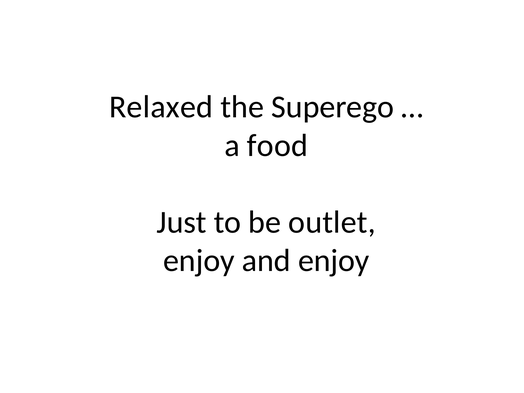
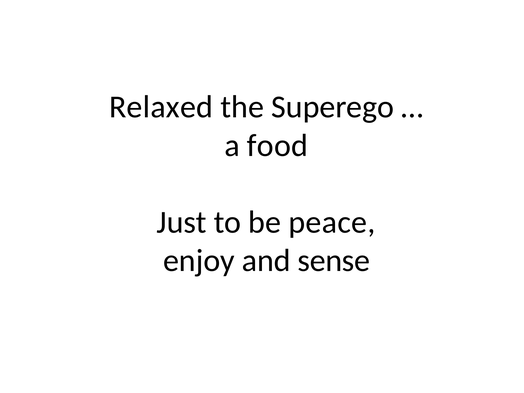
outlet: outlet -> peace (332, 222)
and enjoy: enjoy -> sense (334, 261)
